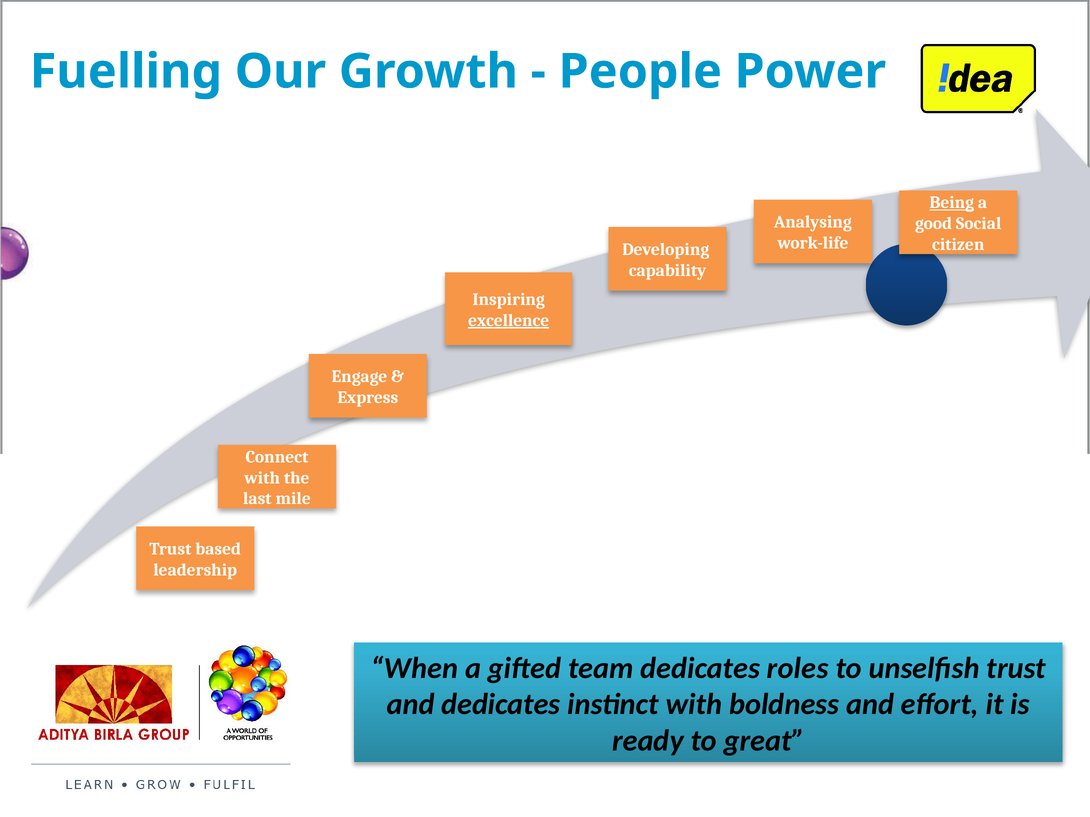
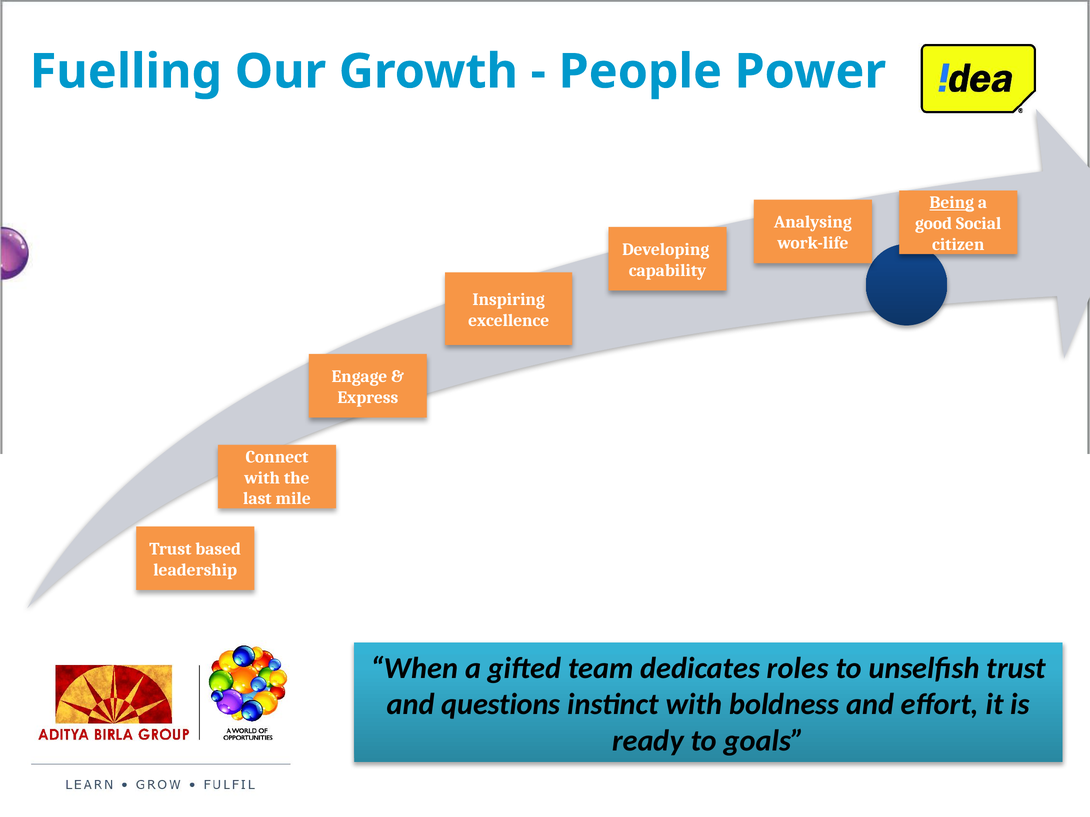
excellence underline: present -> none (509, 320)
and dedicates: dedicates -> questions (501, 705)
great: great -> goals (764, 741)
